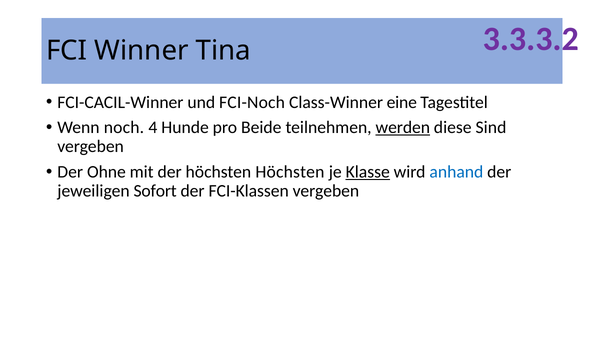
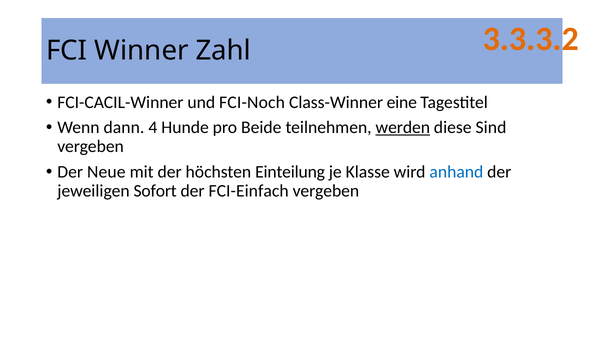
3.3.3.2 colour: purple -> orange (531, 39)
Tina: Tina -> Zahl (223, 51)
noch: noch -> dann (124, 127)
Ohne: Ohne -> Neue (106, 172)
höchsten Höchsten: Höchsten -> Einteilung (290, 172)
Klasse underline: present -> none (368, 172)
FCI-Klassen: FCI-Klassen -> FCI-Einfach (249, 191)
